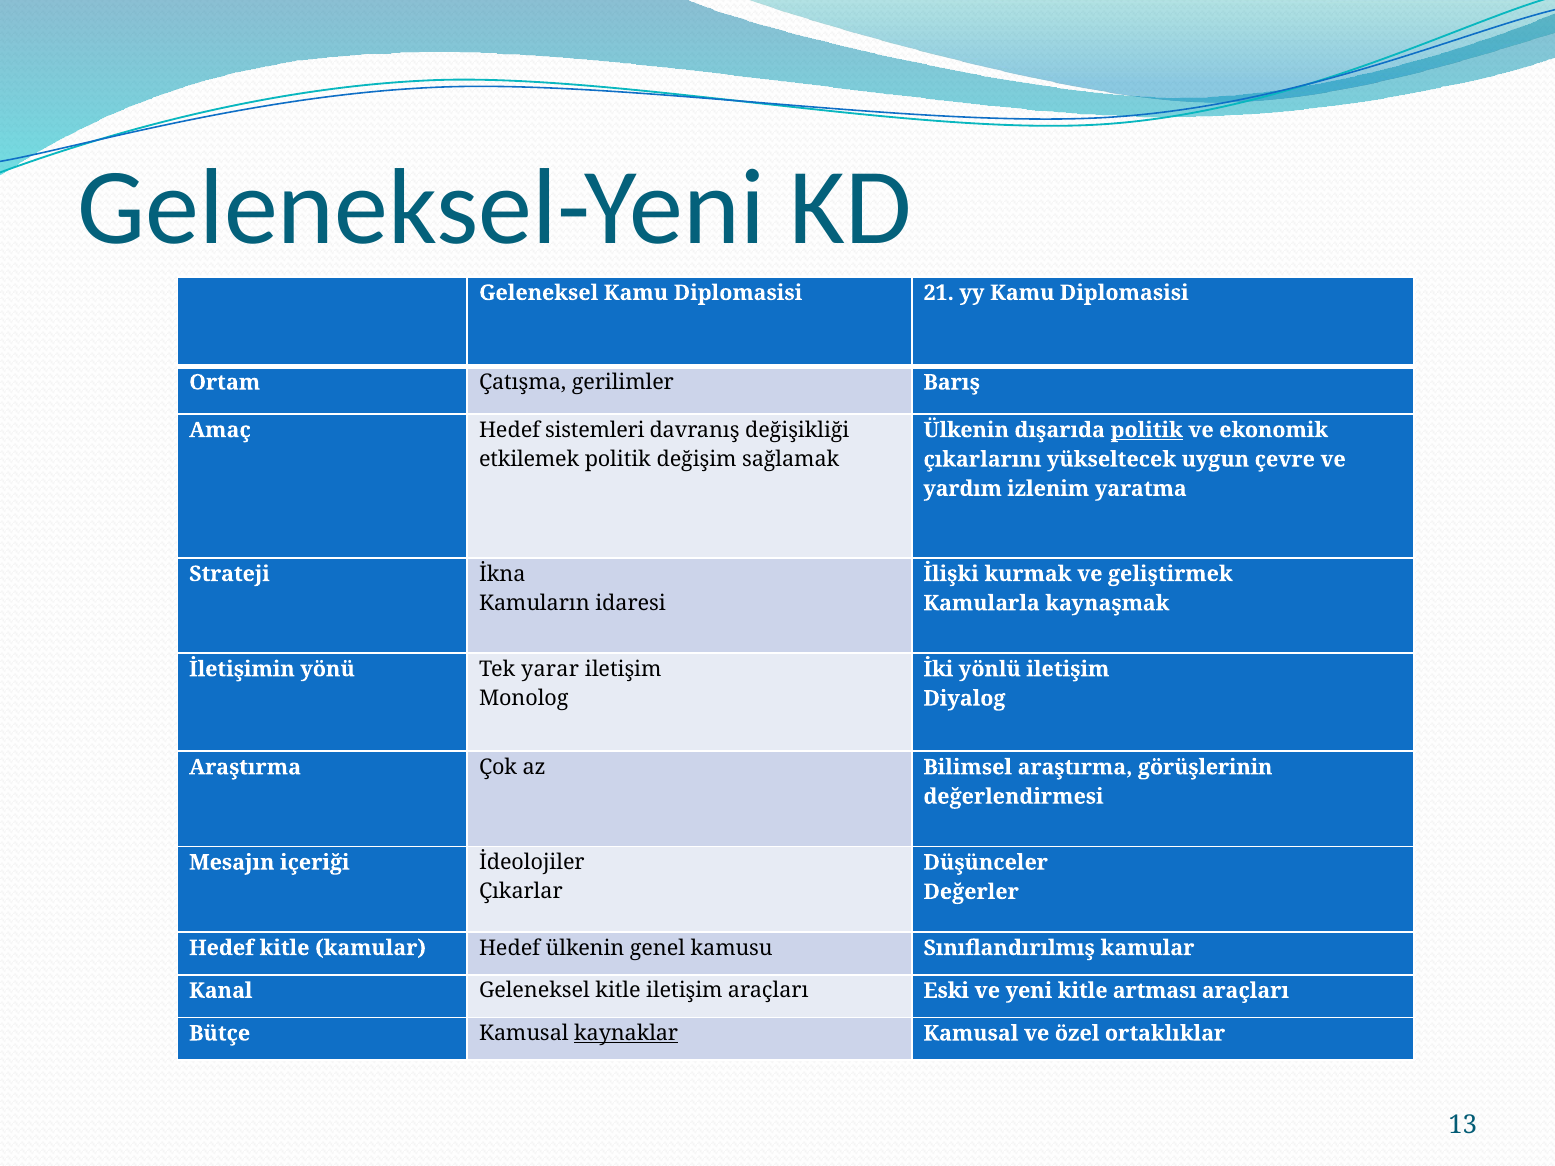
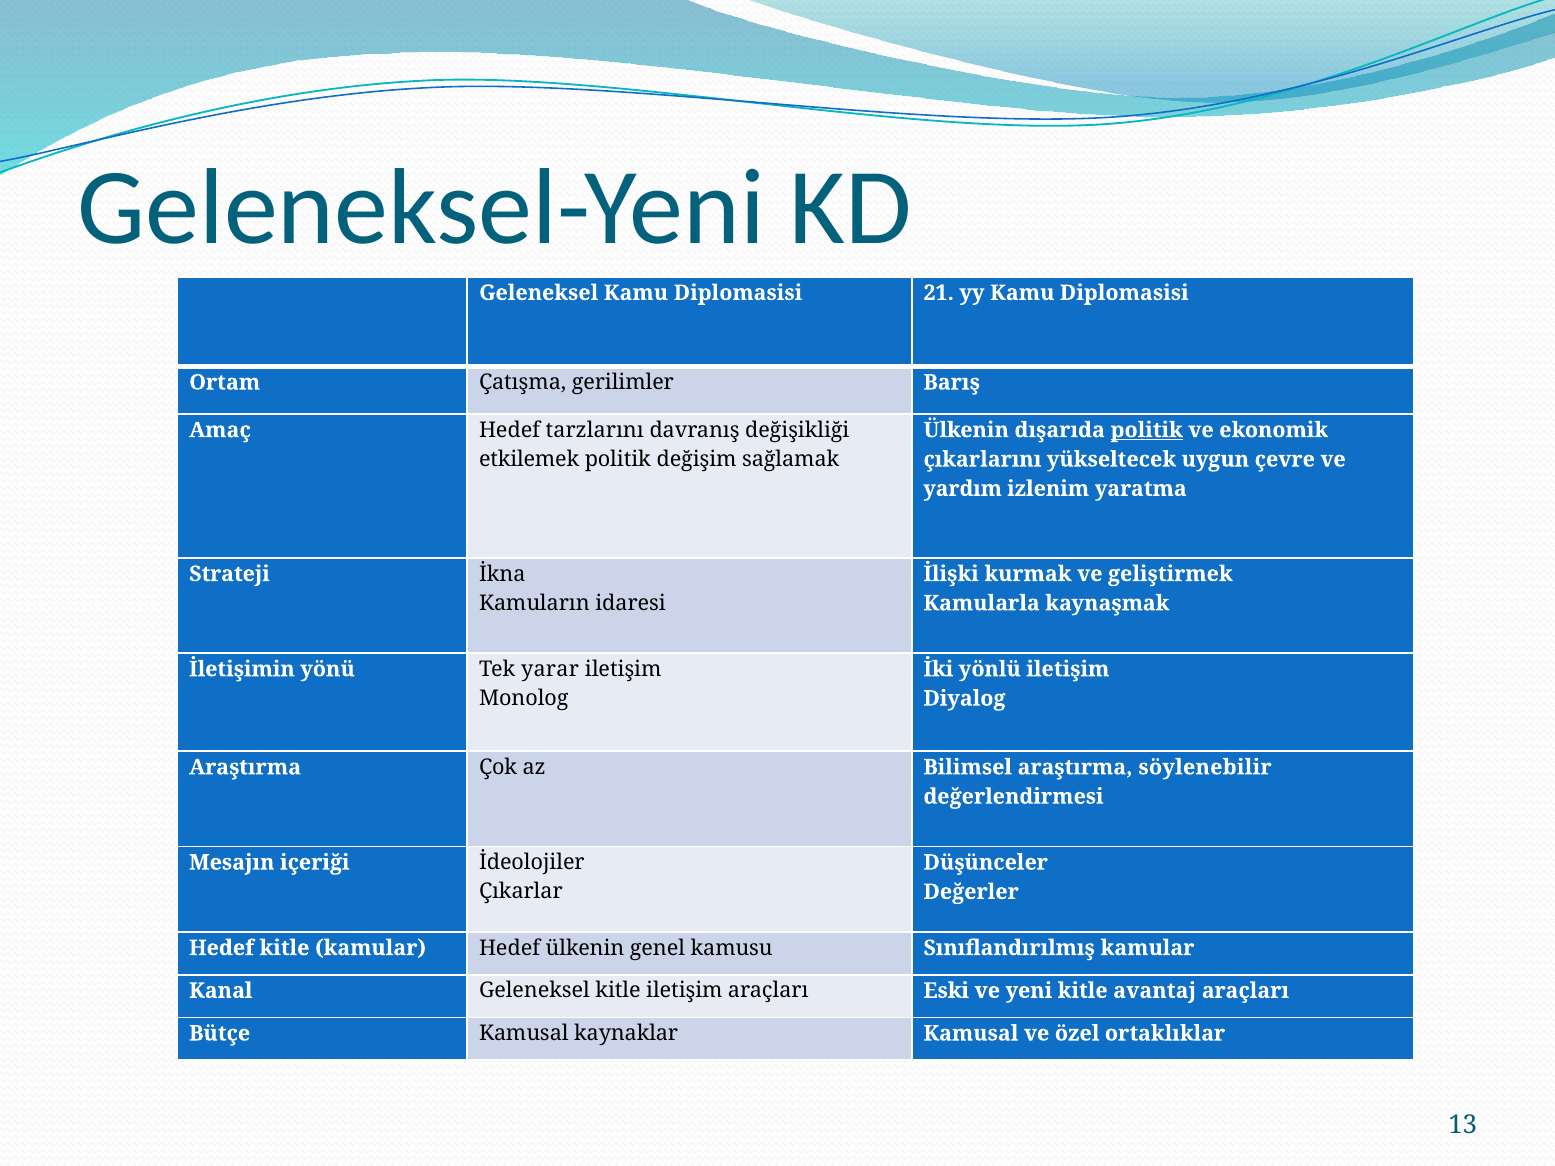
sistemleri: sistemleri -> tarzlarını (595, 430)
görüşlerinin: görüşlerinin -> söylenebilir (1205, 767)
artması: artması -> avantaj (1155, 991)
kaynaklar underline: present -> none (626, 1034)
